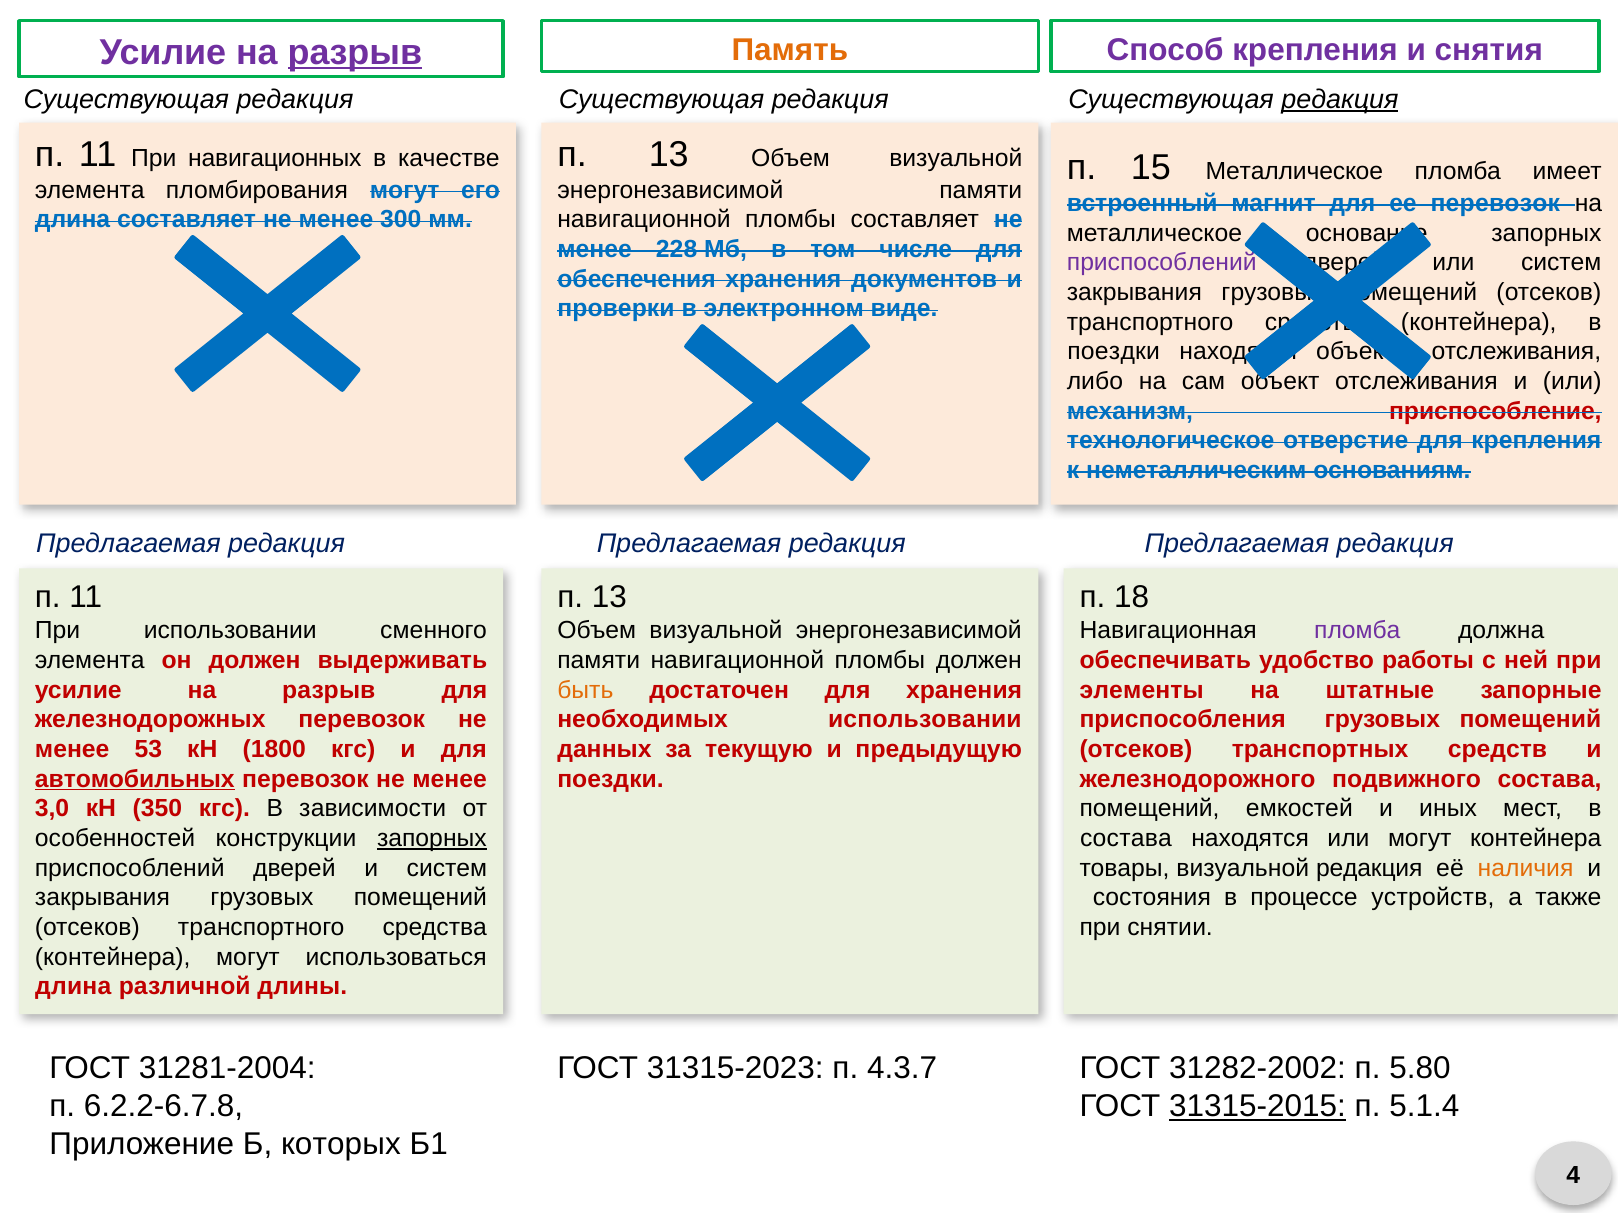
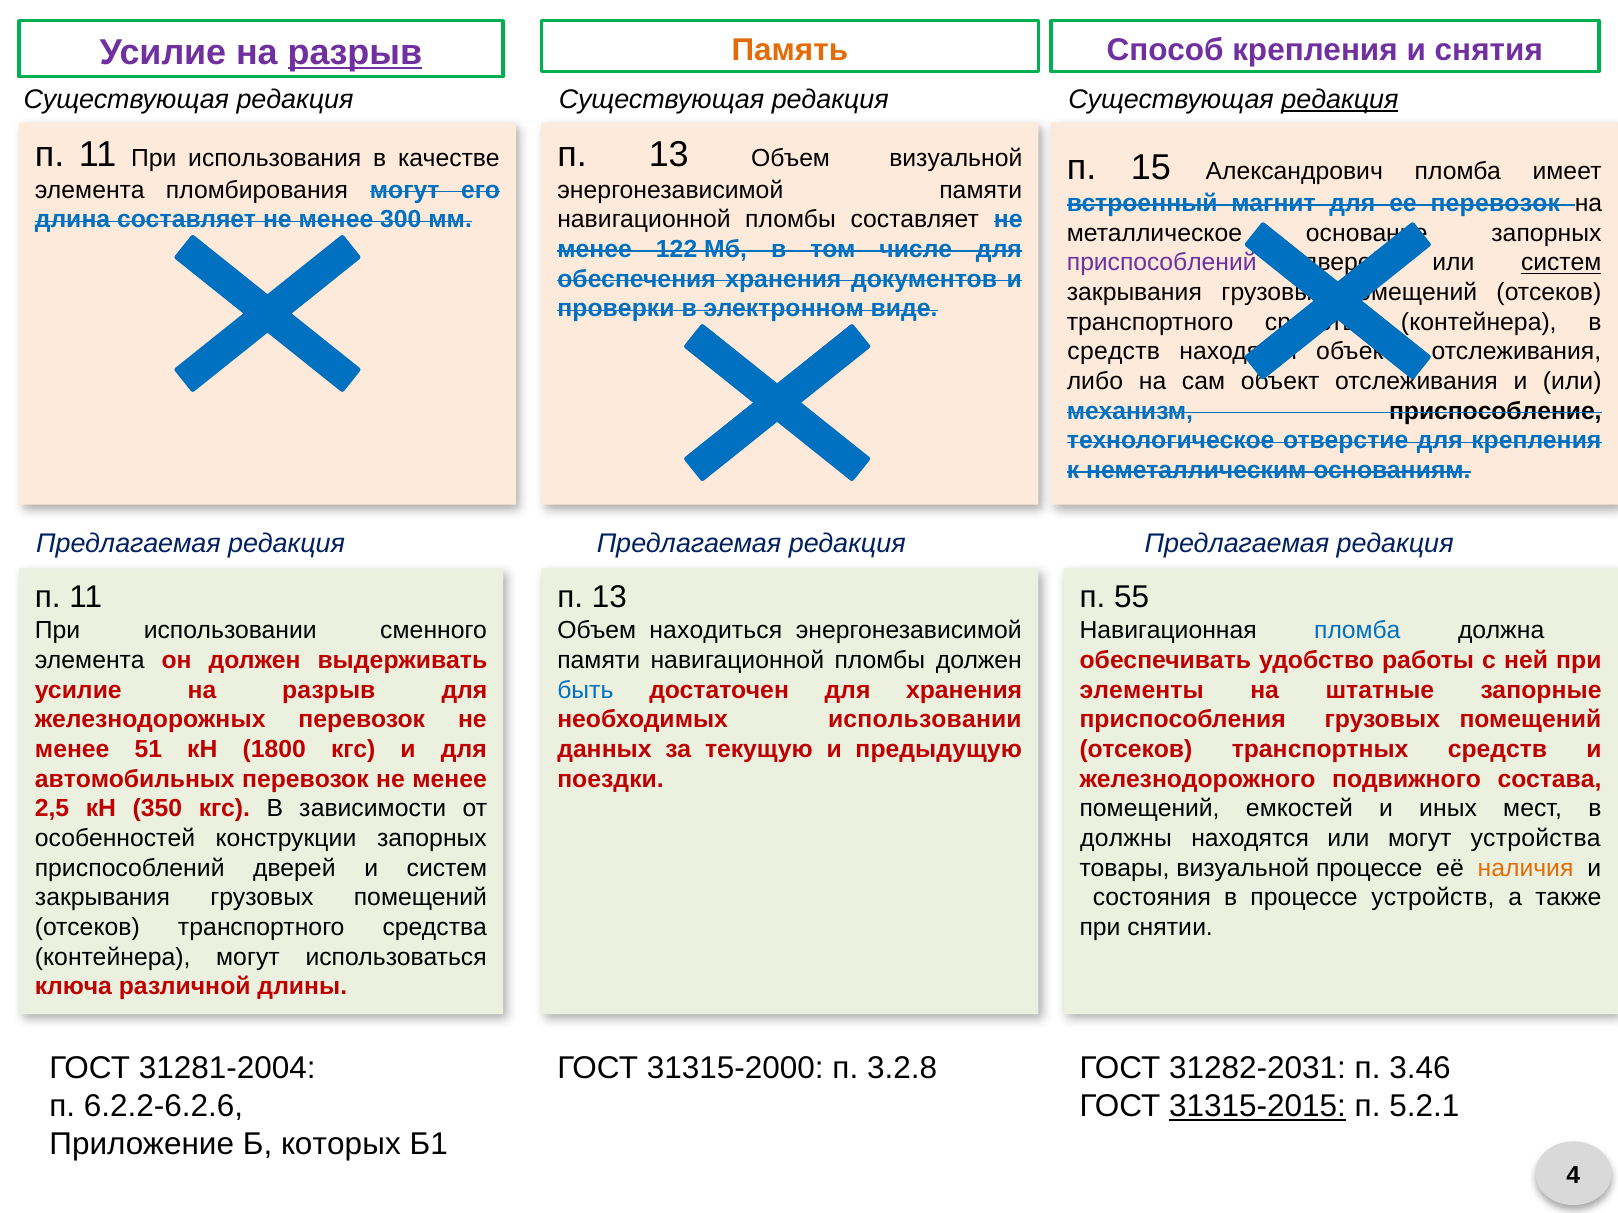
навигационных: навигационных -> использования (275, 158)
15 Металлическое: Металлическое -> Александрович (1294, 171)
228: 228 -> 122 (677, 250)
систем underline: none -> present (1561, 263)
поездки: поездки -> средств (1114, 352)
приспособление colour: red -> black (1495, 411)
18: 18 -> 55 (1132, 598)
визуальной: визуальной -> находиться (716, 631)
пломба colour: purple -> blue (1357, 631)
быть colour: orange -> blue (585, 690)
53: 53 -> 51 (148, 750)
автомобильных underline: present -> none (135, 779)
3,0: 3,0 -> 2,5 (52, 809)
запорных underline: present -> none (432, 839)
состава: состава -> должны (1126, 839)
могут контейнера: контейнера -> устройства (1536, 839)
визуальной редакция: редакция -> процессе (1369, 868)
длина: длина -> ключа (73, 987)
31315-2023: 31315-2023 -> 31315-2000 (735, 1069)
4.3.7: 4.3.7 -> 3.2.8 (902, 1069)
31282-2002: 31282-2002 -> 31282-2031 (1258, 1069)
5.80: 5.80 -> 3.46 (1420, 1069)
6.2.2-6.7.8: 6.2.2-6.7.8 -> 6.2.2-6.2.6 (163, 1107)
5.1.4: 5.1.4 -> 5.2.1 (1424, 1107)
